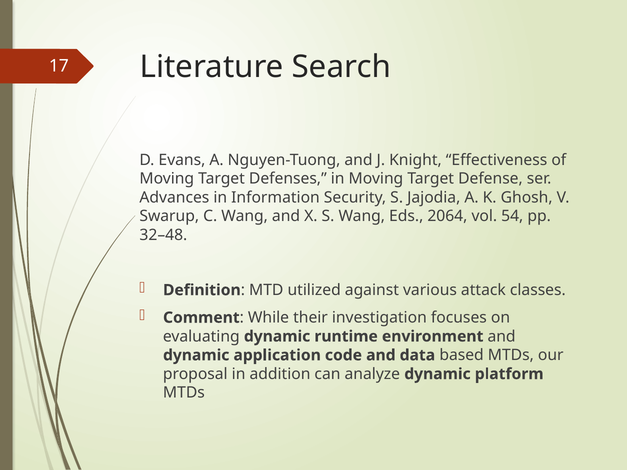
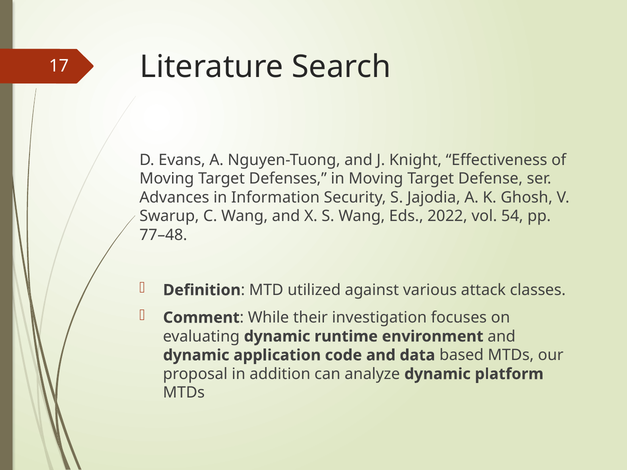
2064: 2064 -> 2022 (447, 216)
32–48: 32–48 -> 77–48 (163, 235)
